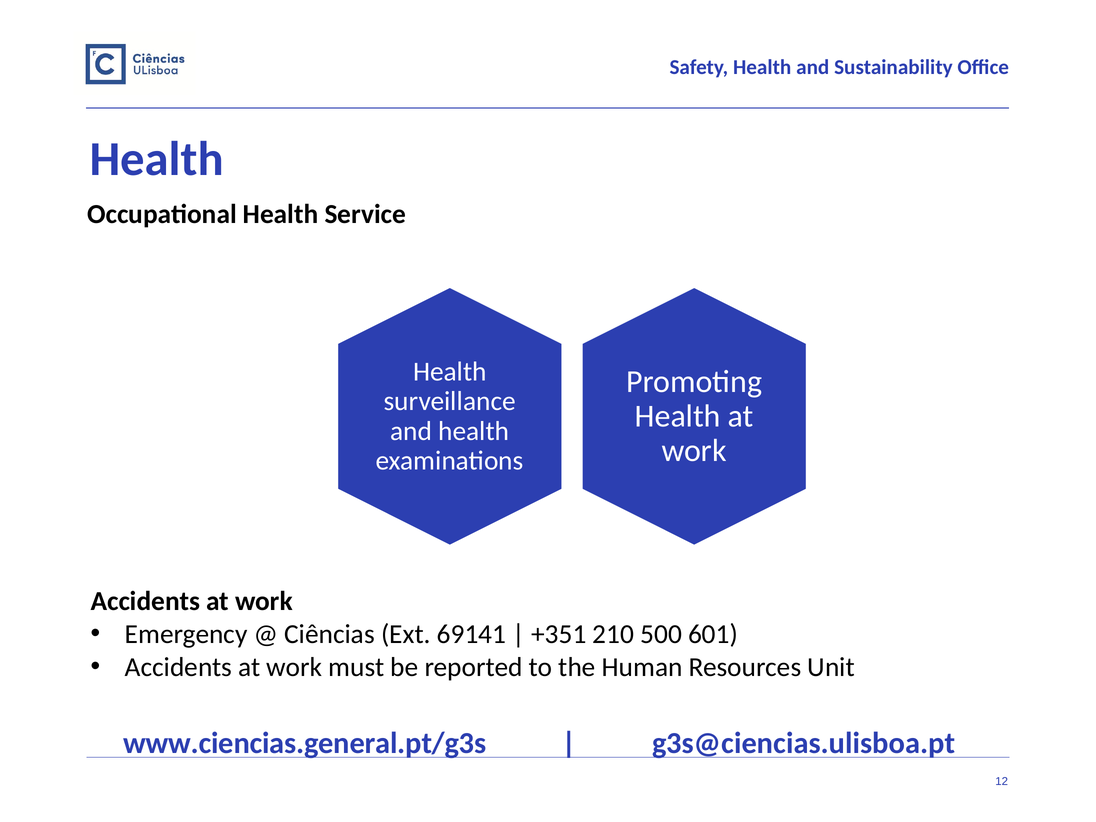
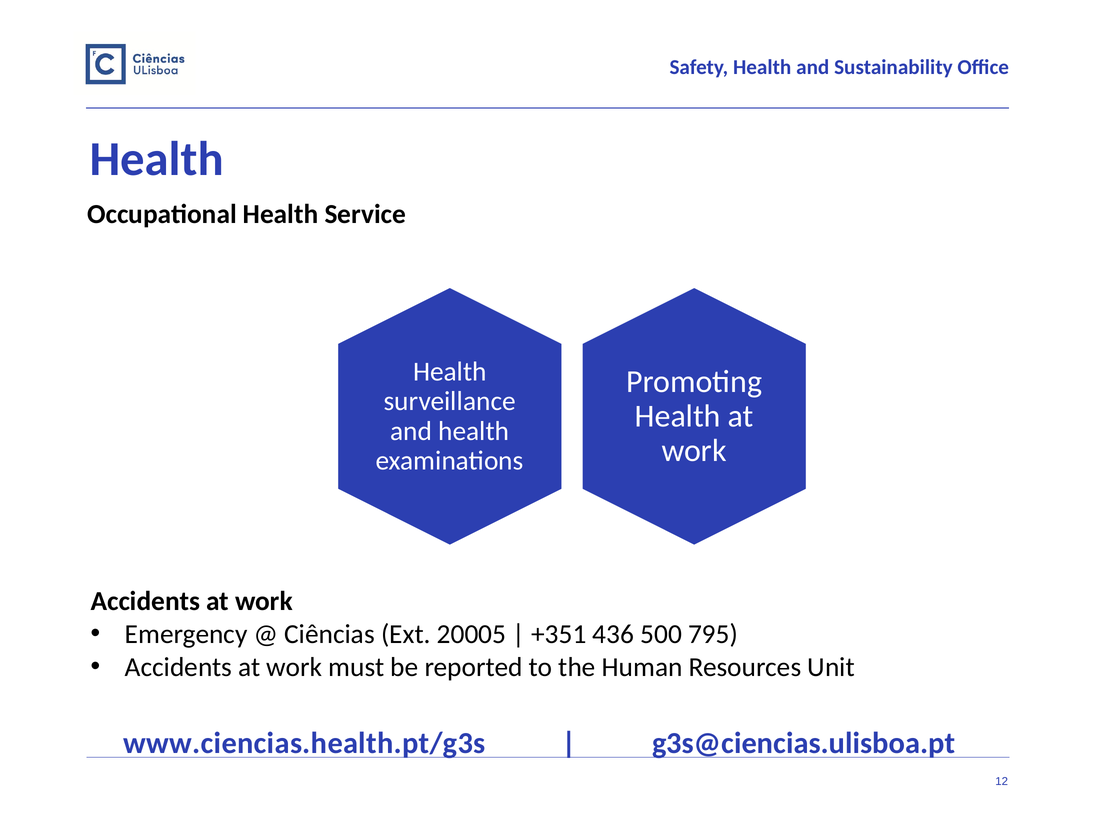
69141: 69141 -> 20005 (472, 634)
210: 210 -> 436 (613, 634)
601: 601 -> 795 (713, 634)
www.ciencias.general.pt/g3s: www.ciencias.general.pt/g3s -> www.ciencias.health.pt/g3s (304, 743)
